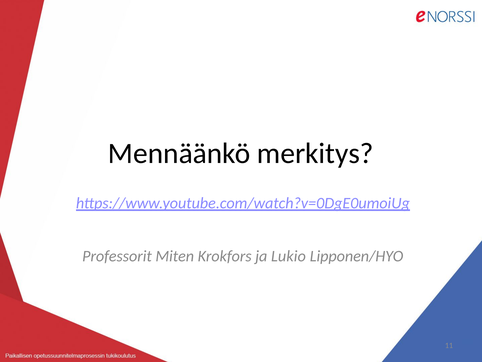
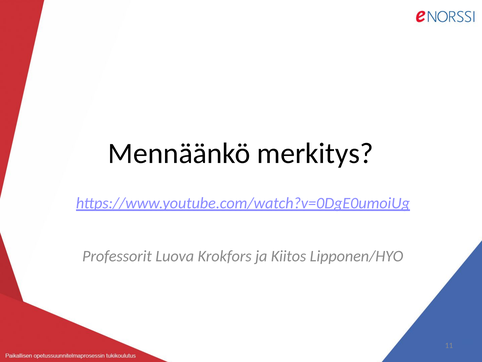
Miten: Miten -> Luova (175, 256)
Lukio: Lukio -> Kiitos (289, 256)
